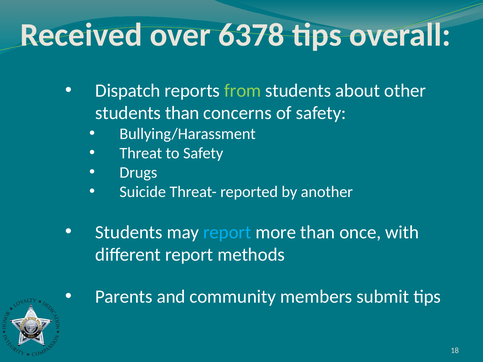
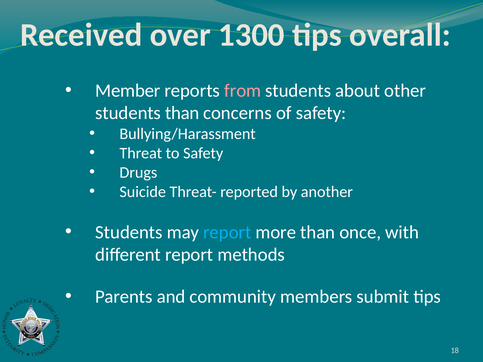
6378: 6378 -> 1300 (251, 35)
Dispatch: Dispatch -> Member (128, 91)
from colour: light green -> pink (243, 91)
